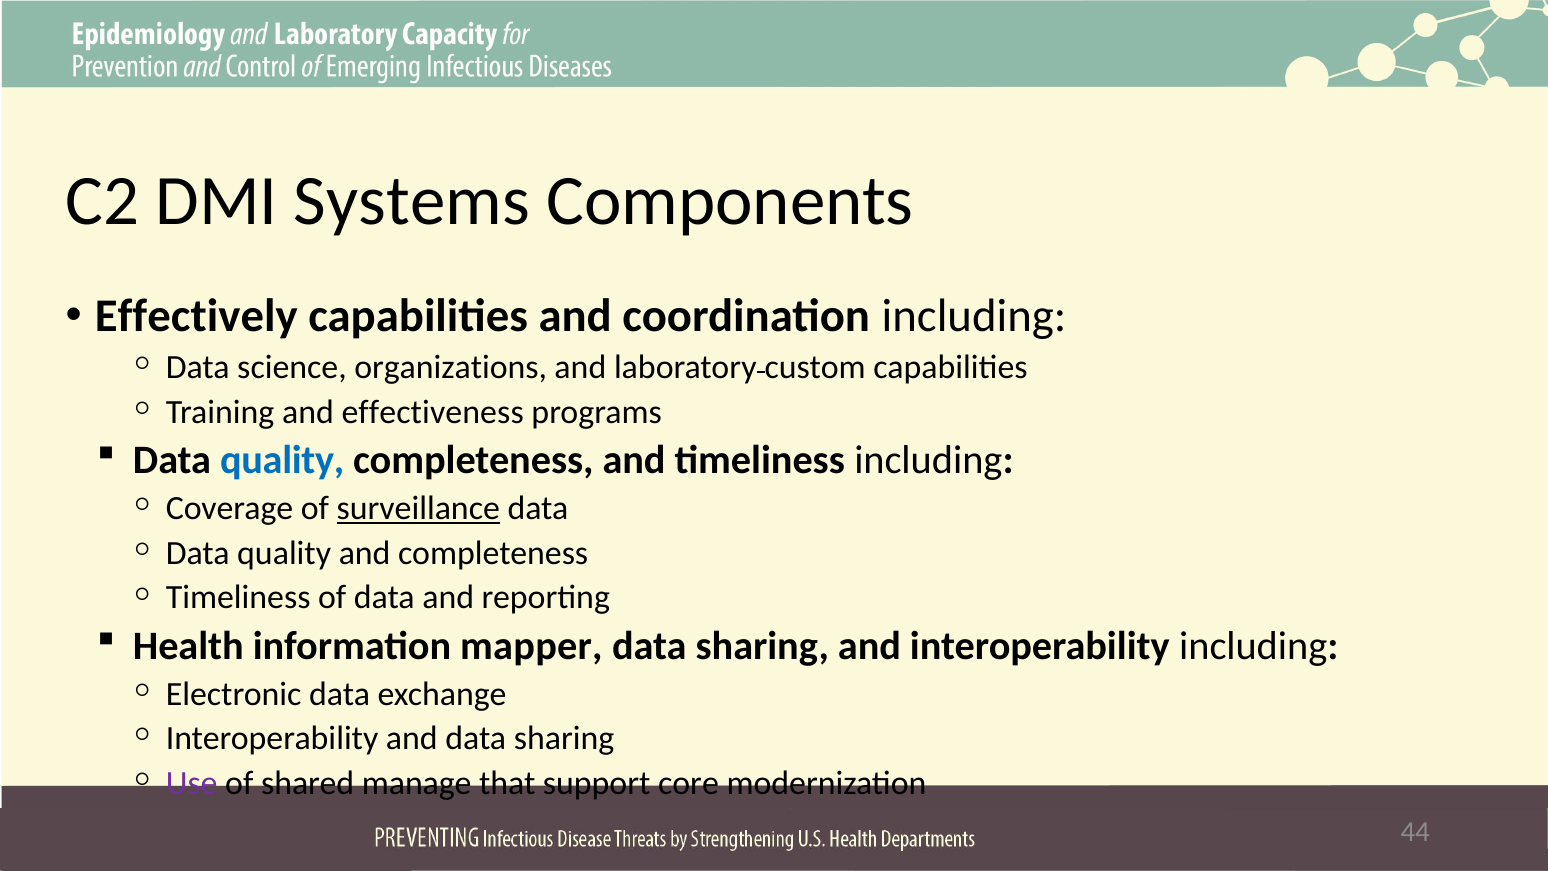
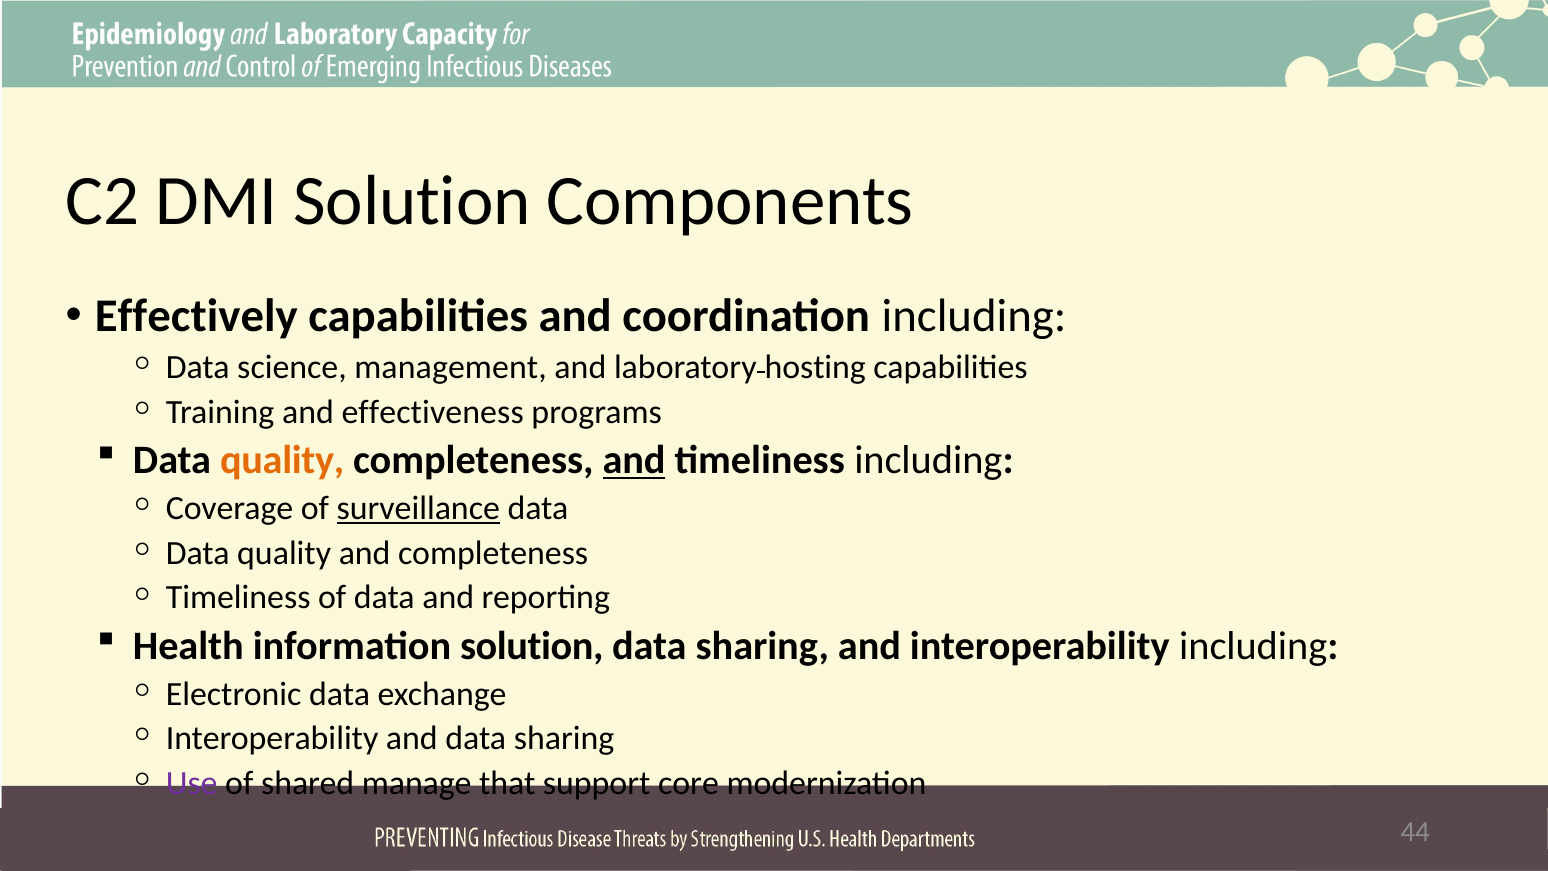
DMI Systems: Systems -> Solution (412, 201)
organizations: organizations -> management (451, 368)
custom: custom -> hosting (815, 368)
quality colour: blue -> orange (282, 460)
and underline: none -> present (634, 460)
information mapper: mapper -> solution (532, 646)
